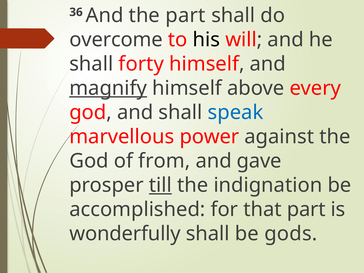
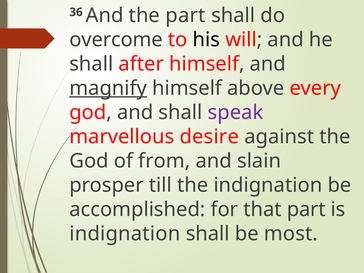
forty: forty -> after (141, 64)
speak colour: blue -> purple (236, 112)
power: power -> desire (209, 137)
gave: gave -> slain (259, 161)
till underline: present -> none (160, 185)
wonderfully: wonderfully -> indignation (125, 234)
gods: gods -> most (291, 234)
